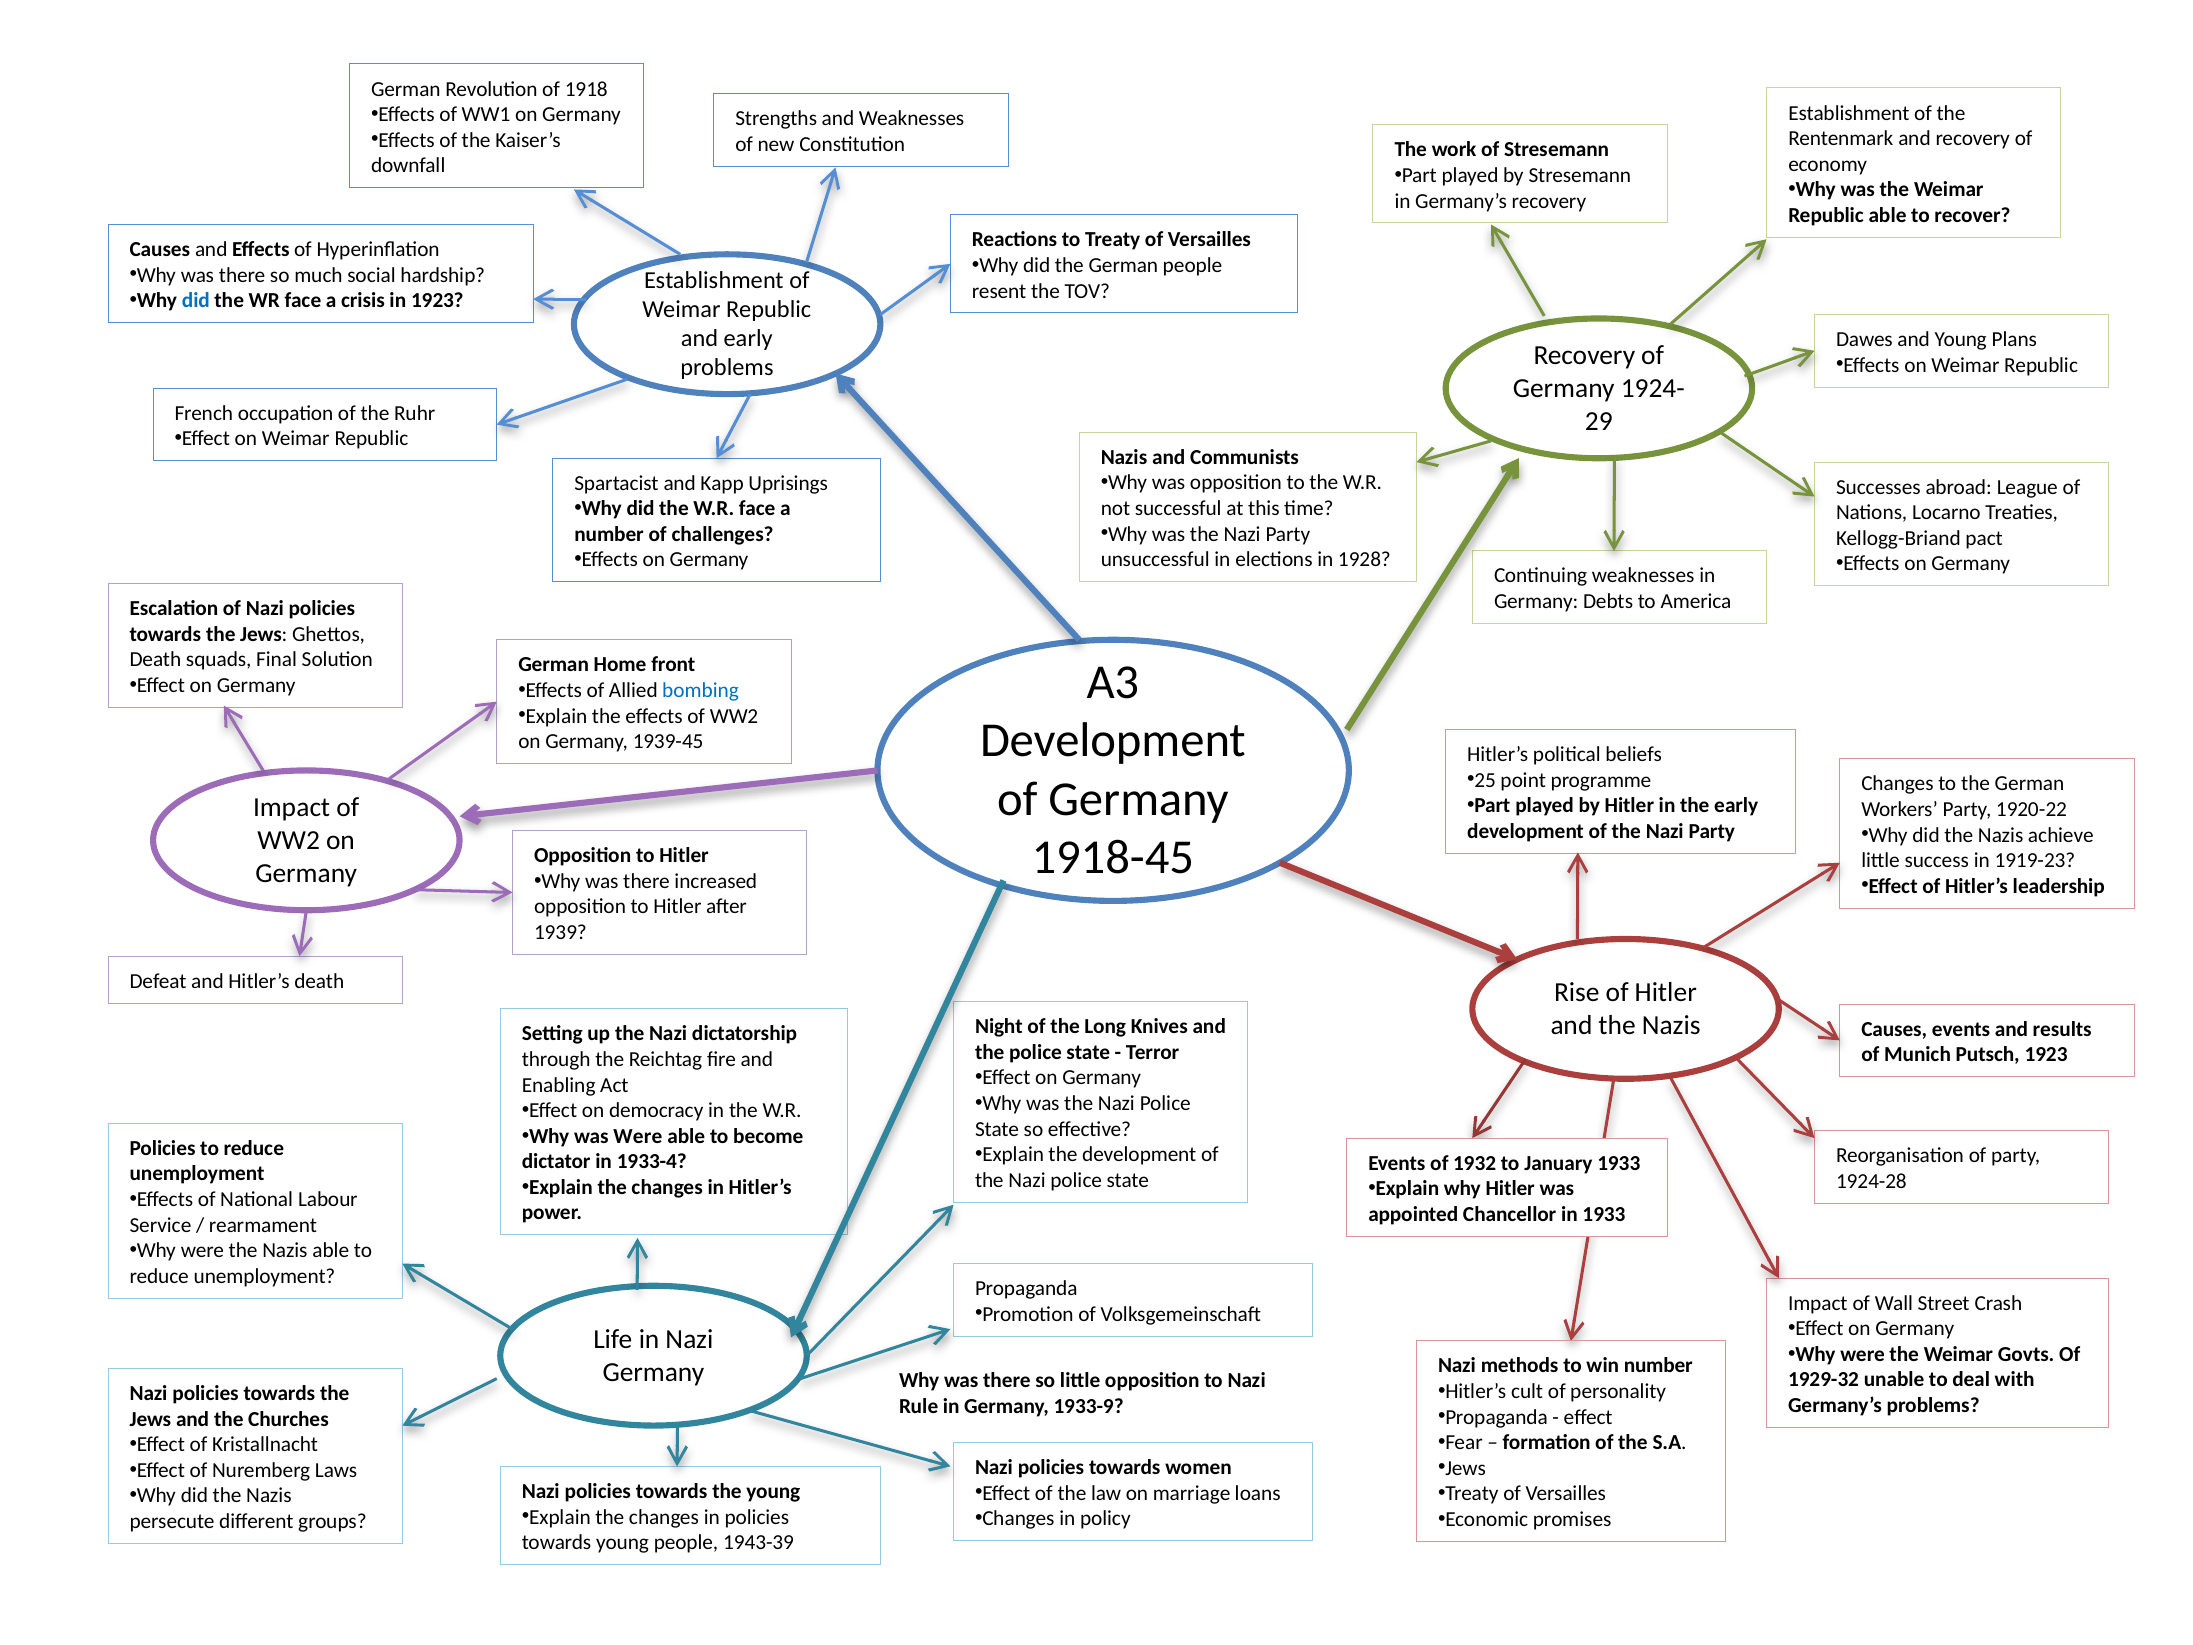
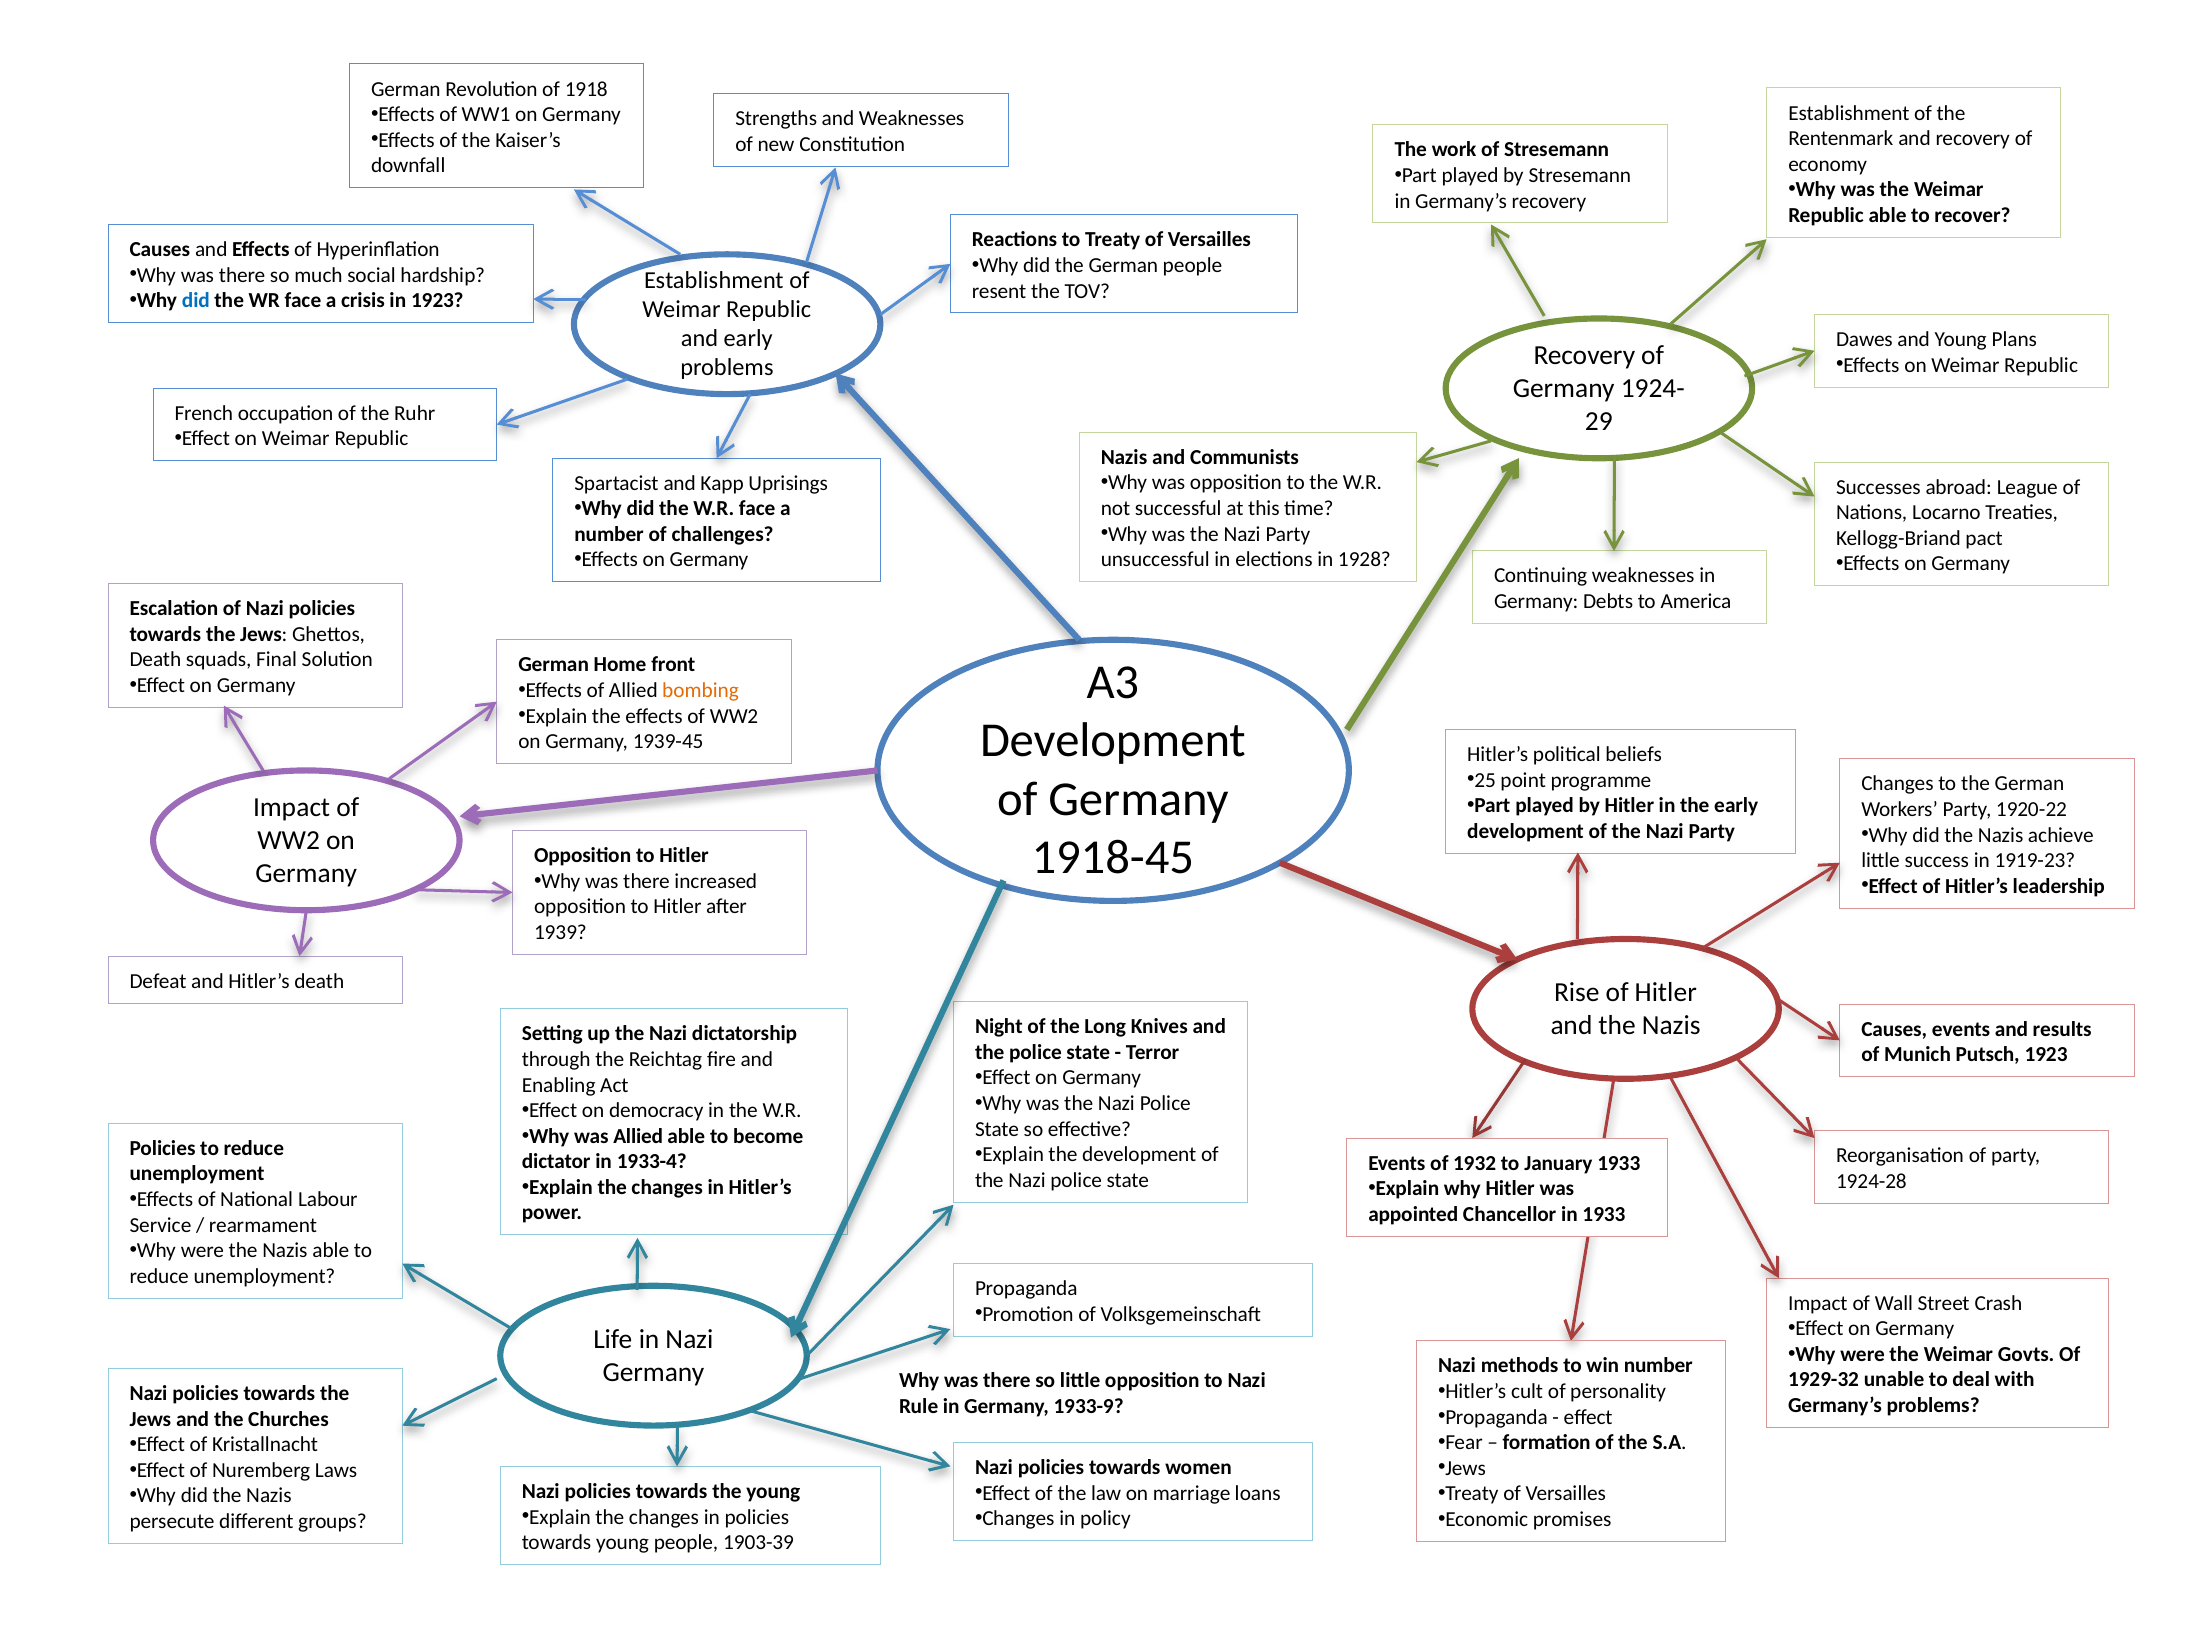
bombing colour: blue -> orange (701, 690)
was Were: Were -> Allied (638, 1136)
1943-39: 1943-39 -> 1903-39 (759, 1542)
